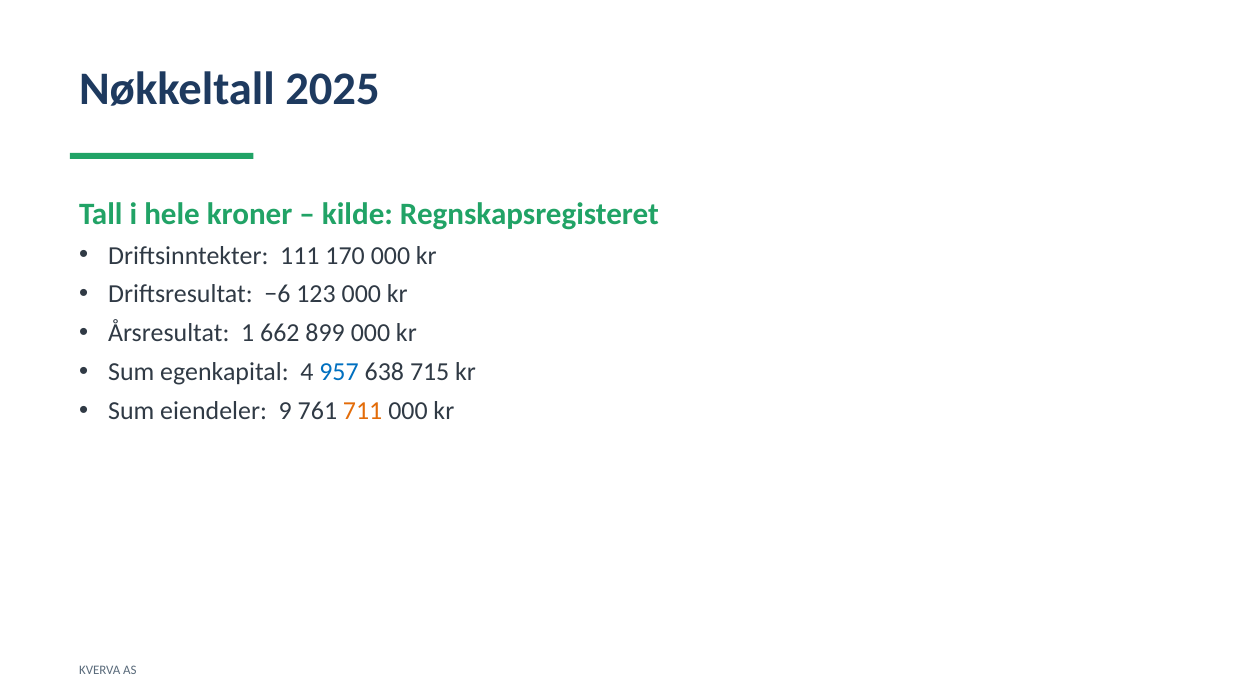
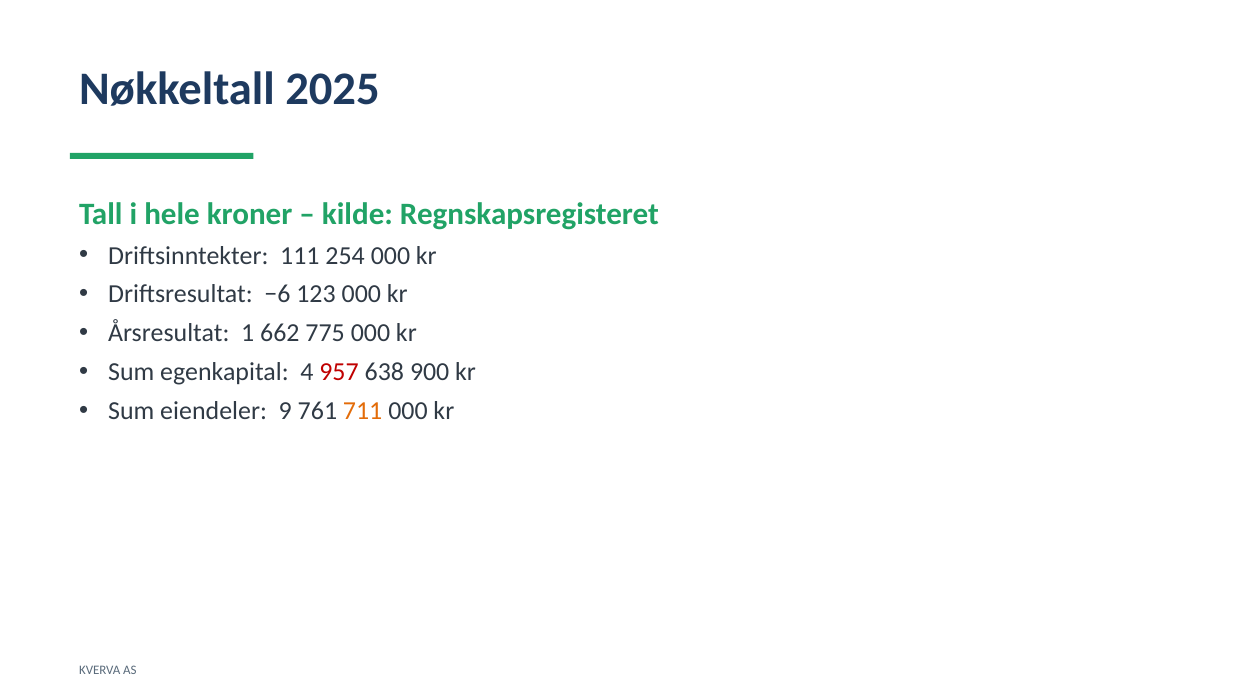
170: 170 -> 254 (345, 256)
899: 899 -> 775 (325, 333)
957 colour: blue -> red (339, 372)
715: 715 -> 900 (430, 372)
